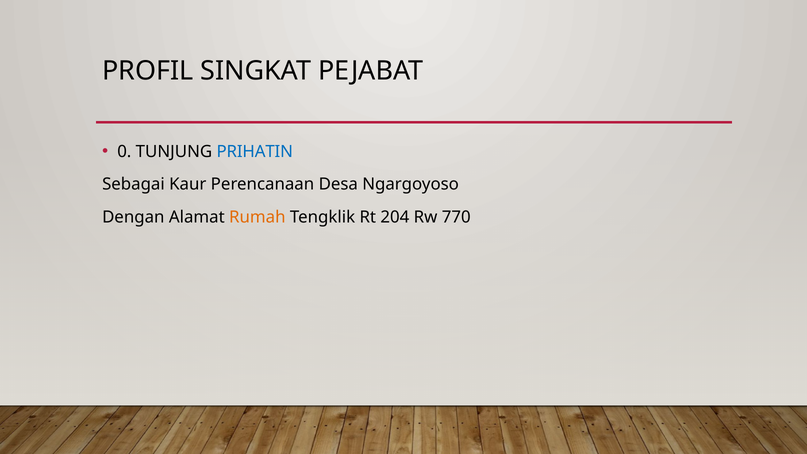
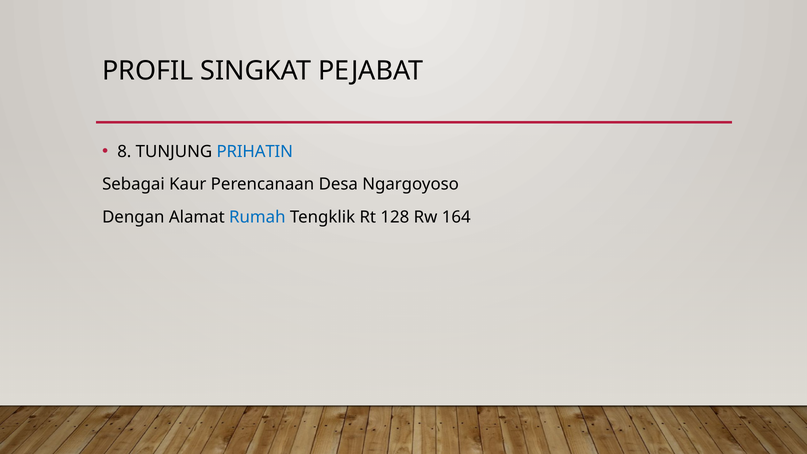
0: 0 -> 8 (124, 152)
Rumah colour: orange -> blue (257, 217)
204: 204 -> 128 (395, 217)
770: 770 -> 164 (456, 217)
